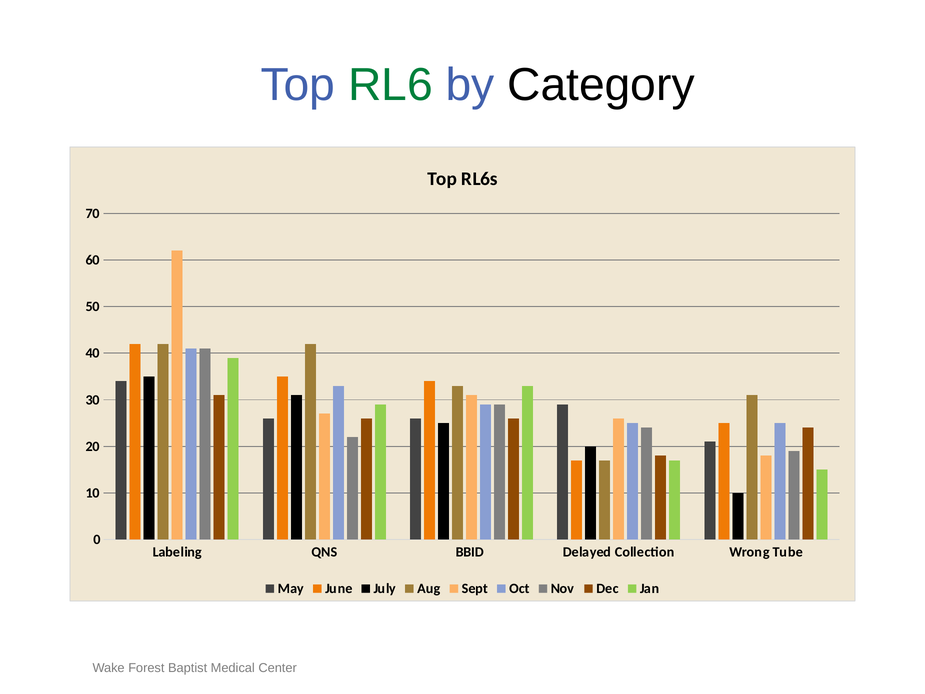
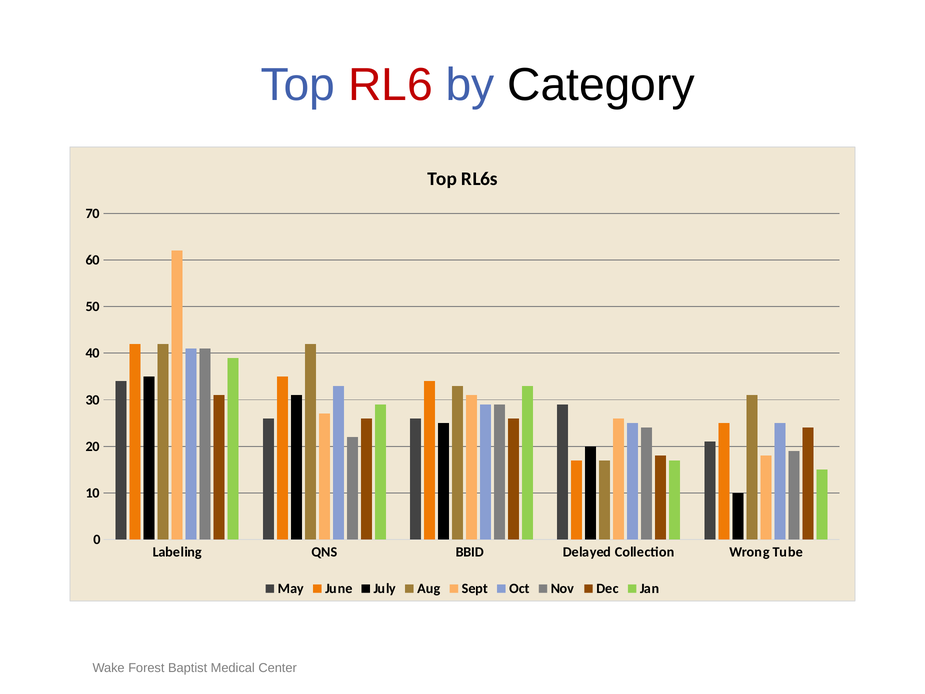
RL6 colour: green -> red (390, 85)
